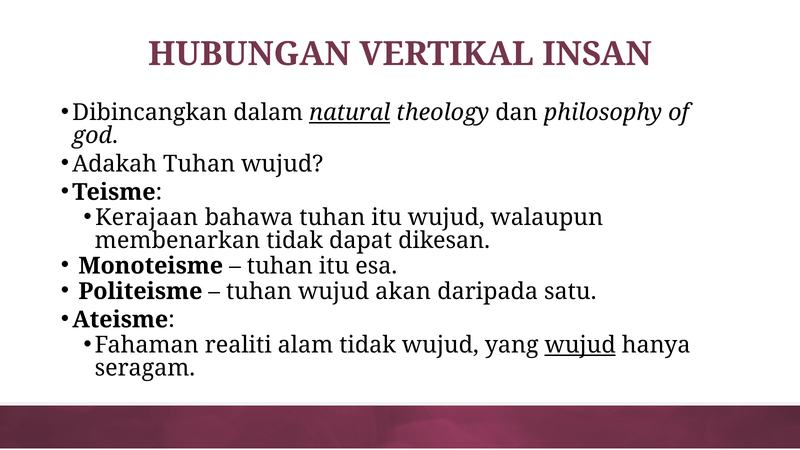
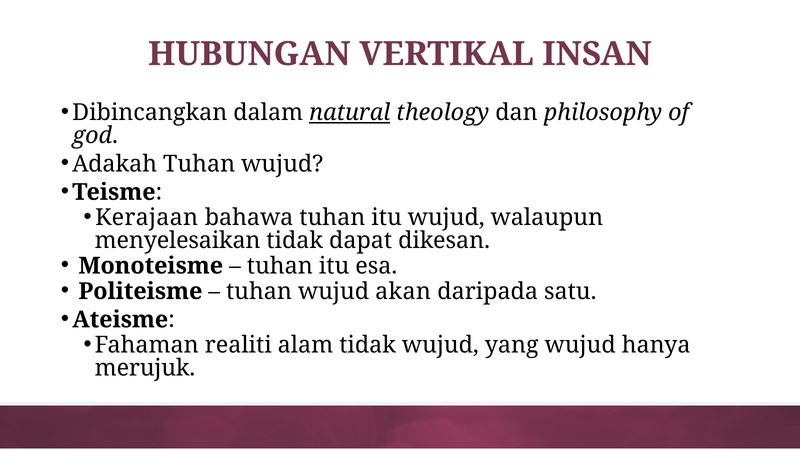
membenarkan: membenarkan -> menyelesaikan (178, 240)
wujud underline: present -> none (580, 345)
seragam: seragam -> merujuk (145, 368)
